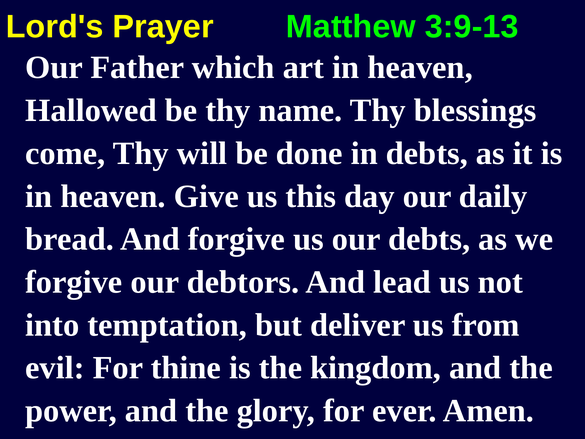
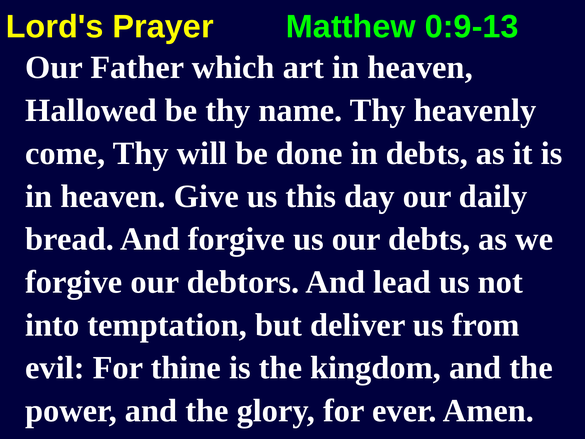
3:9-13: 3:9-13 -> 0:9-13 (472, 27)
blessings: blessings -> heavenly (475, 110)
